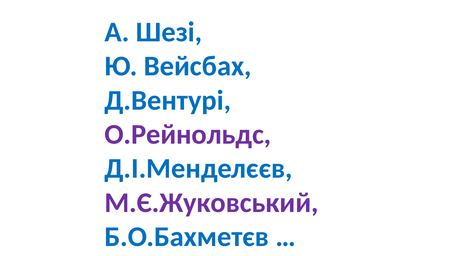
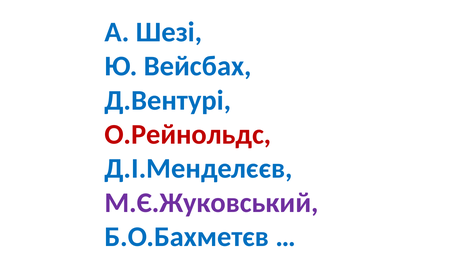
О.Рейнольдс colour: purple -> red (188, 135)
